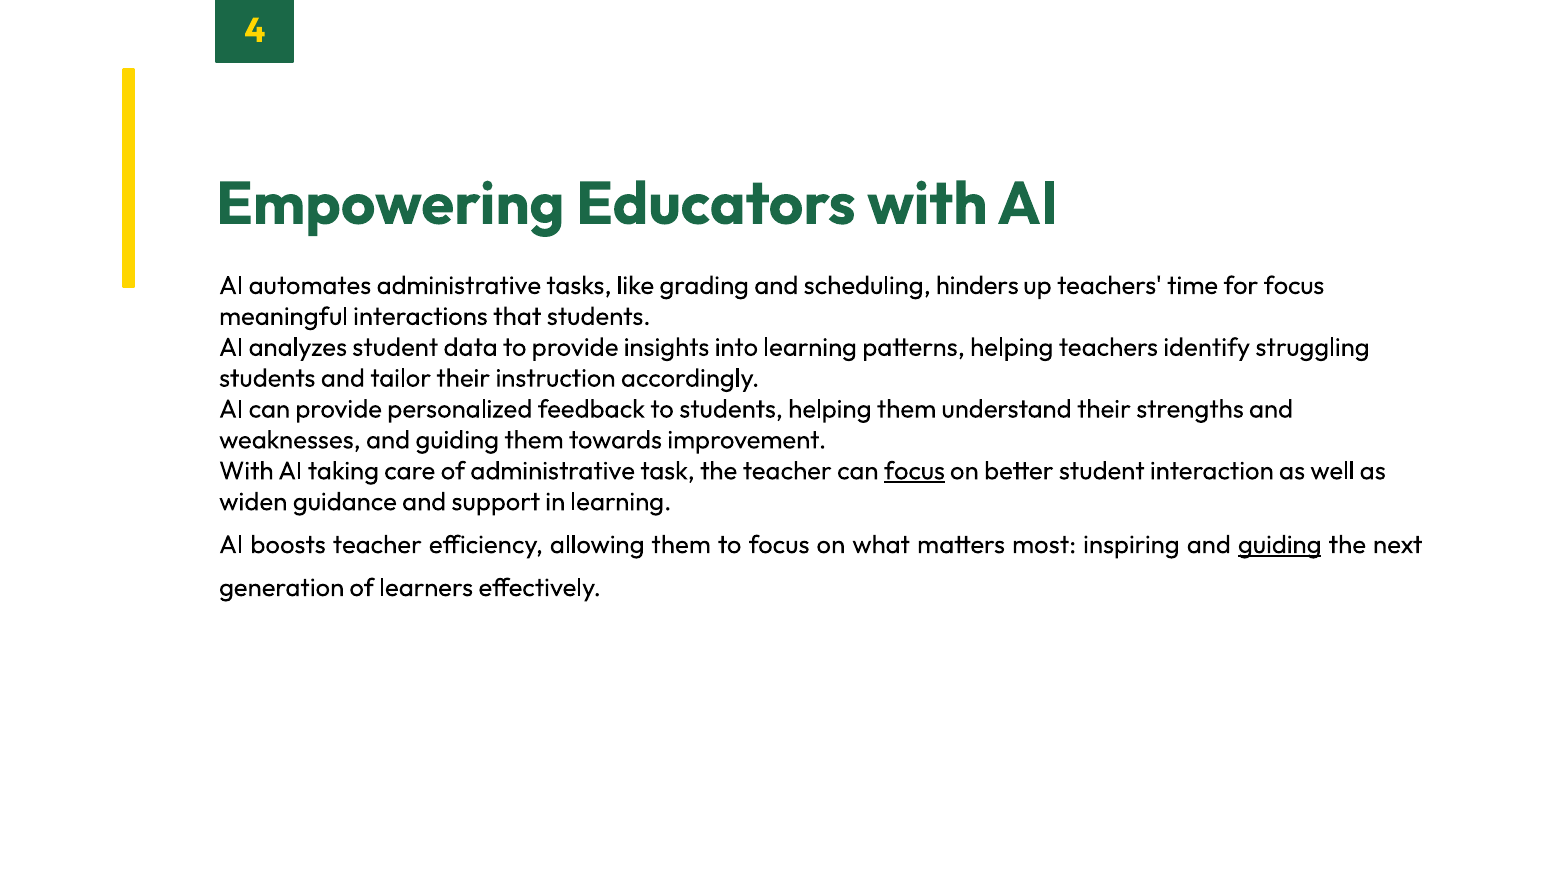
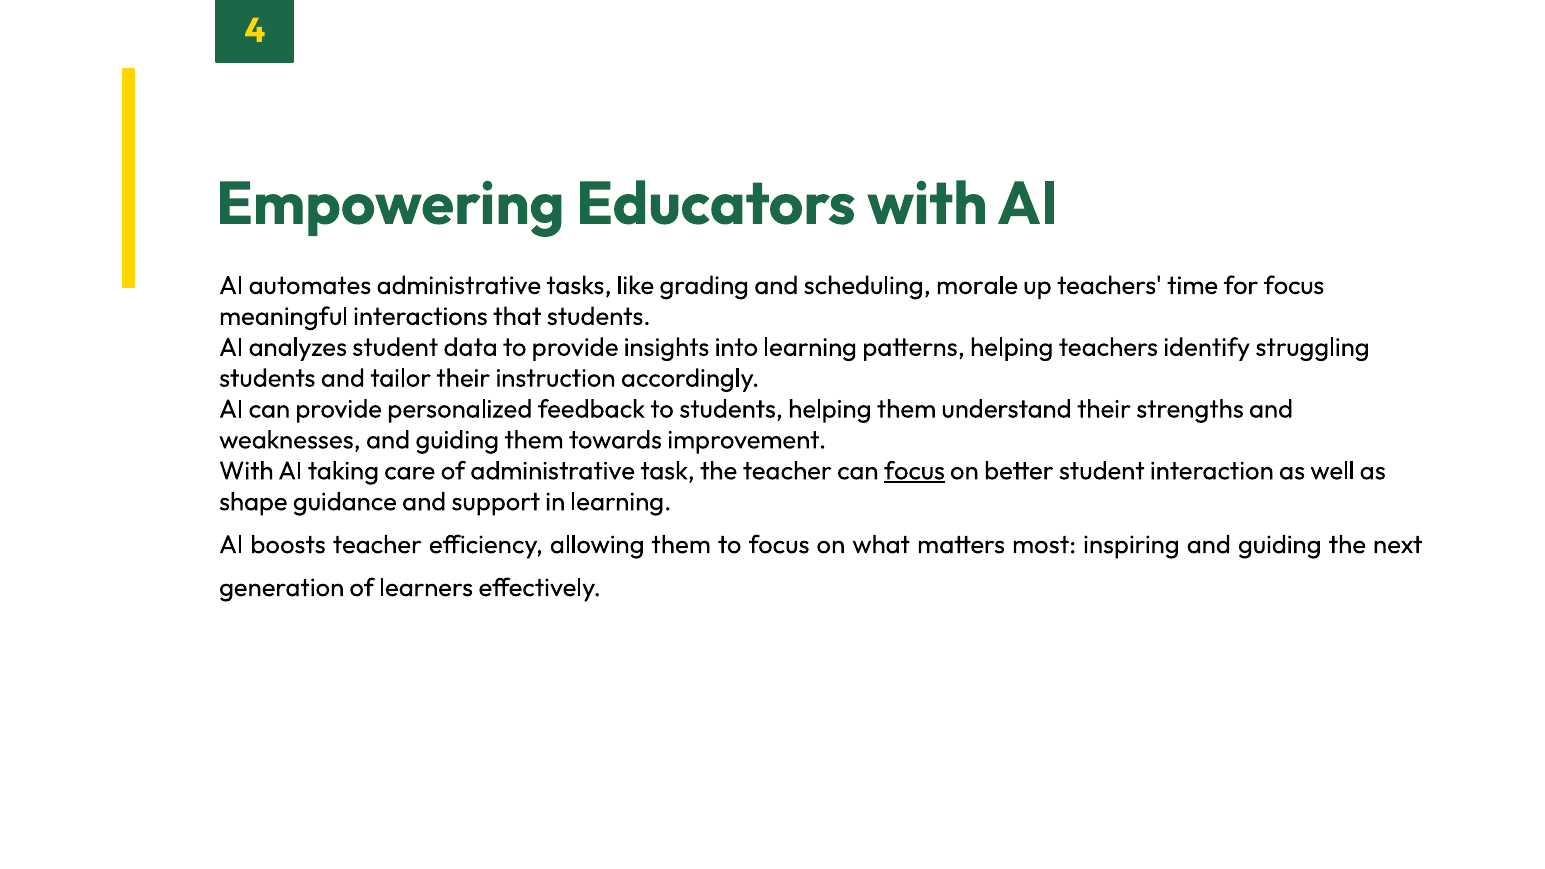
hinders: hinders -> morale (977, 286)
widen: widen -> shape (253, 502)
guiding underline: present -> none (1280, 545)
